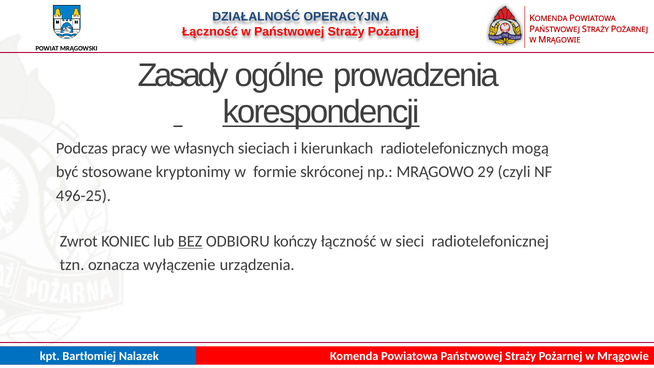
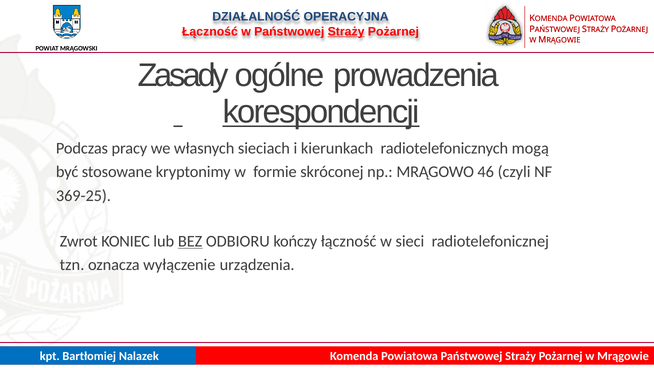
Straży underline: none -> present (346, 32)
29: 29 -> 46 (486, 172)
496-25: 496-25 -> 369-25 (83, 196)
